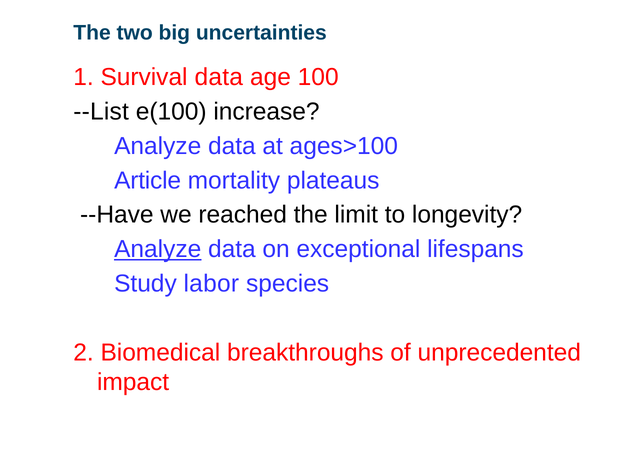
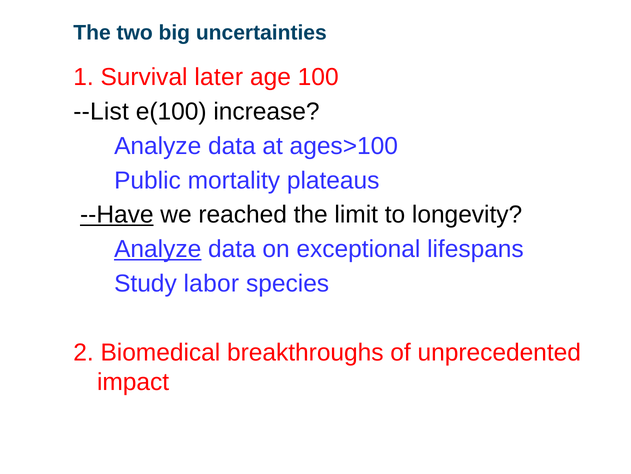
Survival data: data -> later (219, 77)
Article: Article -> Public (148, 180)
--Have underline: none -> present (117, 215)
